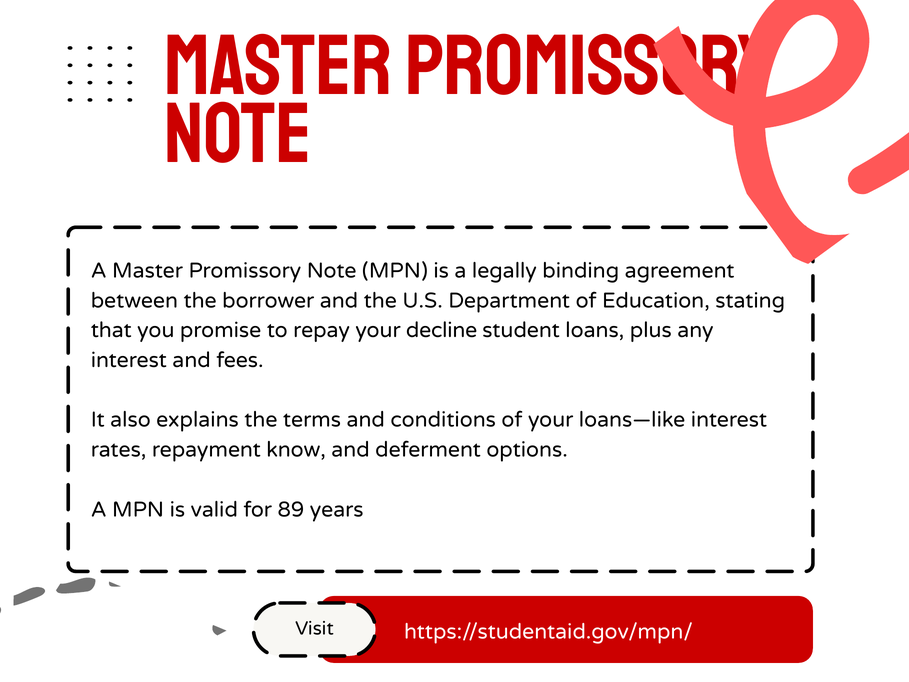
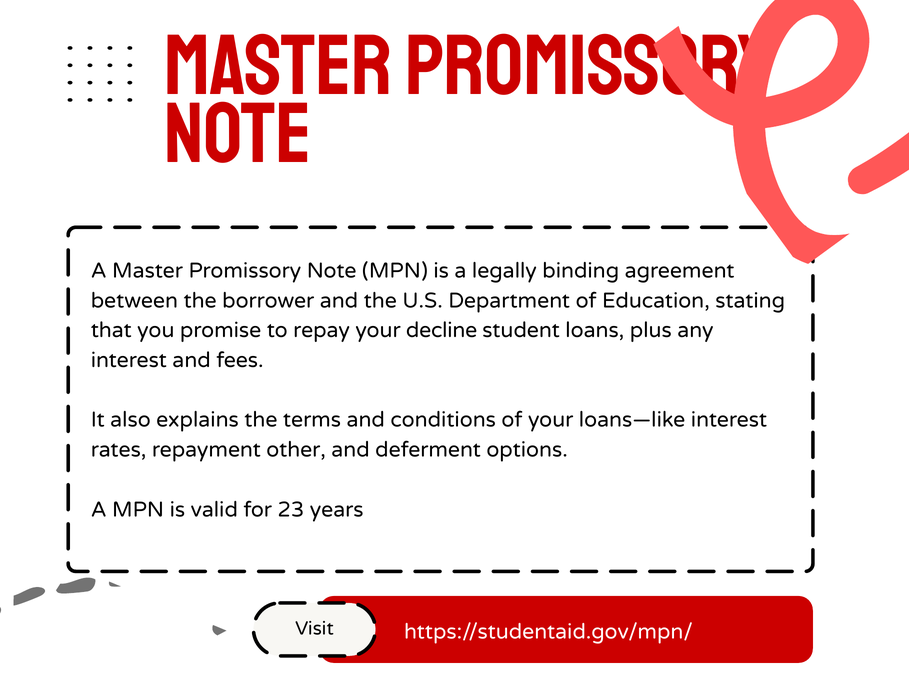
know: know -> other (296, 450)
89: 89 -> 23 (291, 509)
